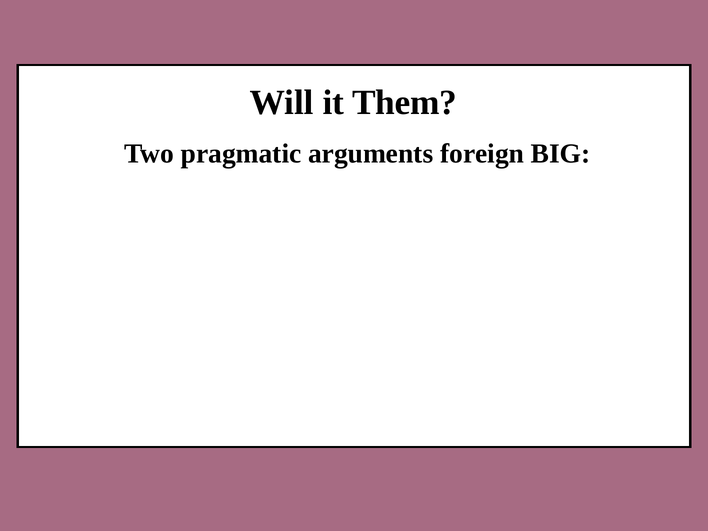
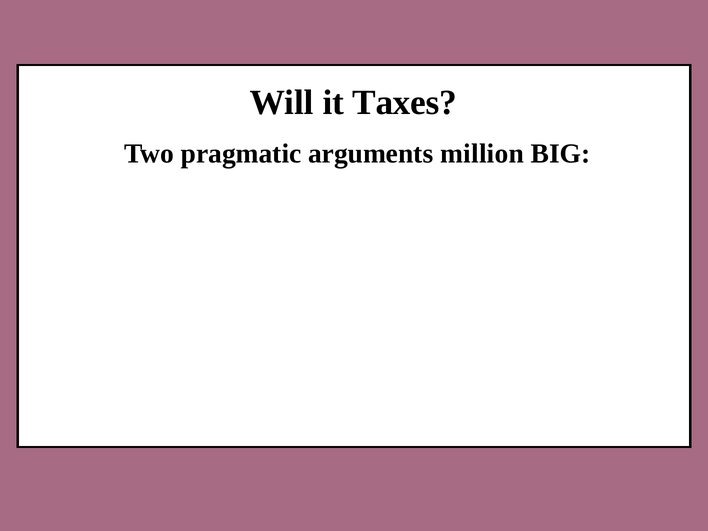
it Them: Them -> Taxes (405, 103)
foreign: foreign -> million (482, 154)
